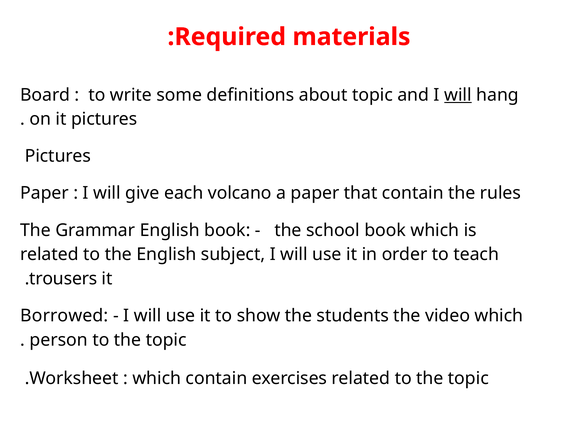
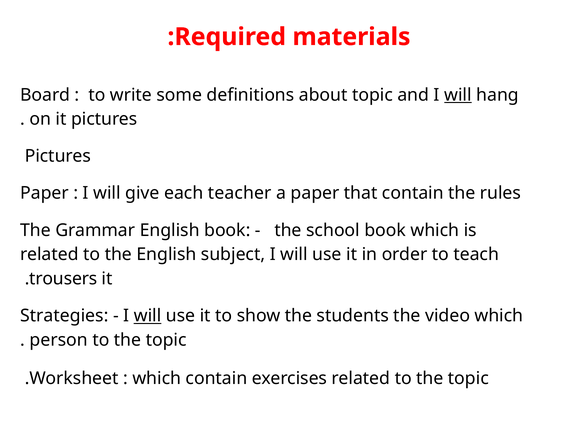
volcano: volcano -> teacher (240, 193)
Borrowed: Borrowed -> Strategies (64, 316)
will underline: none -> present (148, 316)
